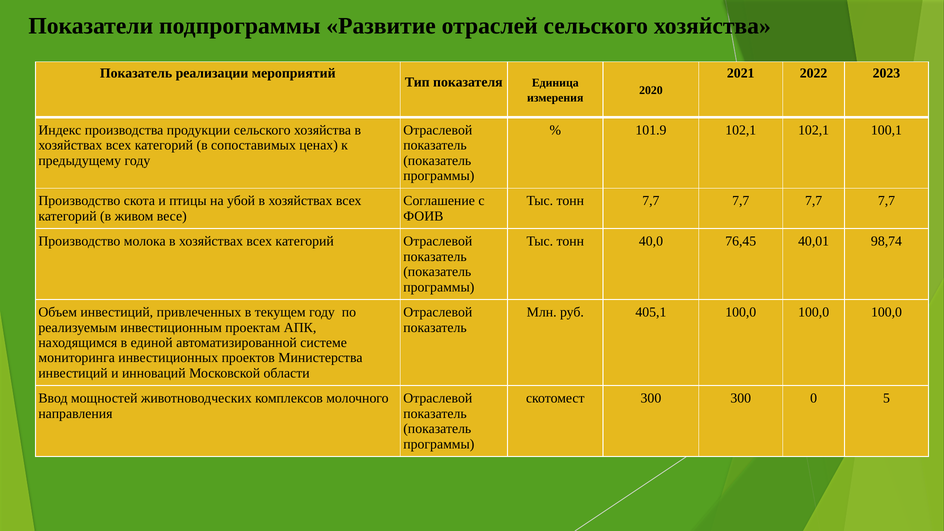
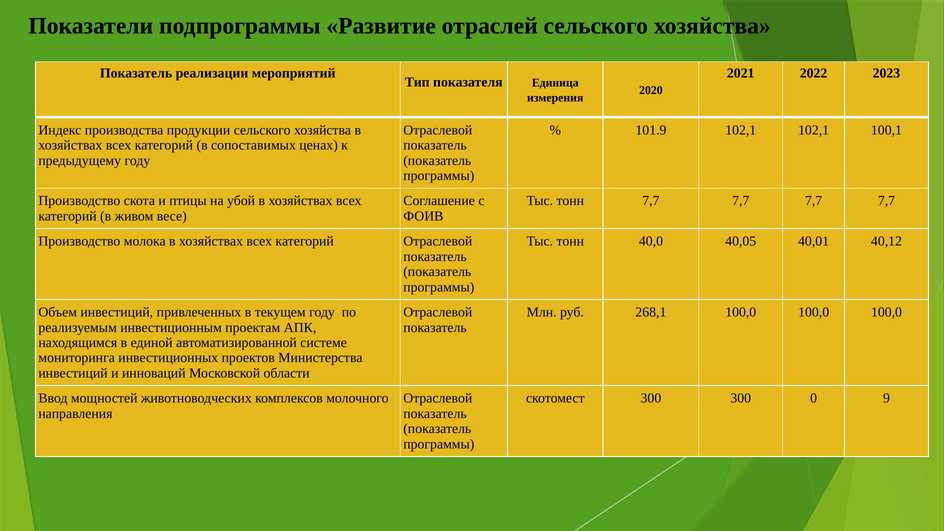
76,45: 76,45 -> 40,05 (741, 241)
98,74: 98,74 -> 40,12 (886, 241)
405,1: 405,1 -> 268,1 (651, 312)
5: 5 -> 9 (887, 398)
